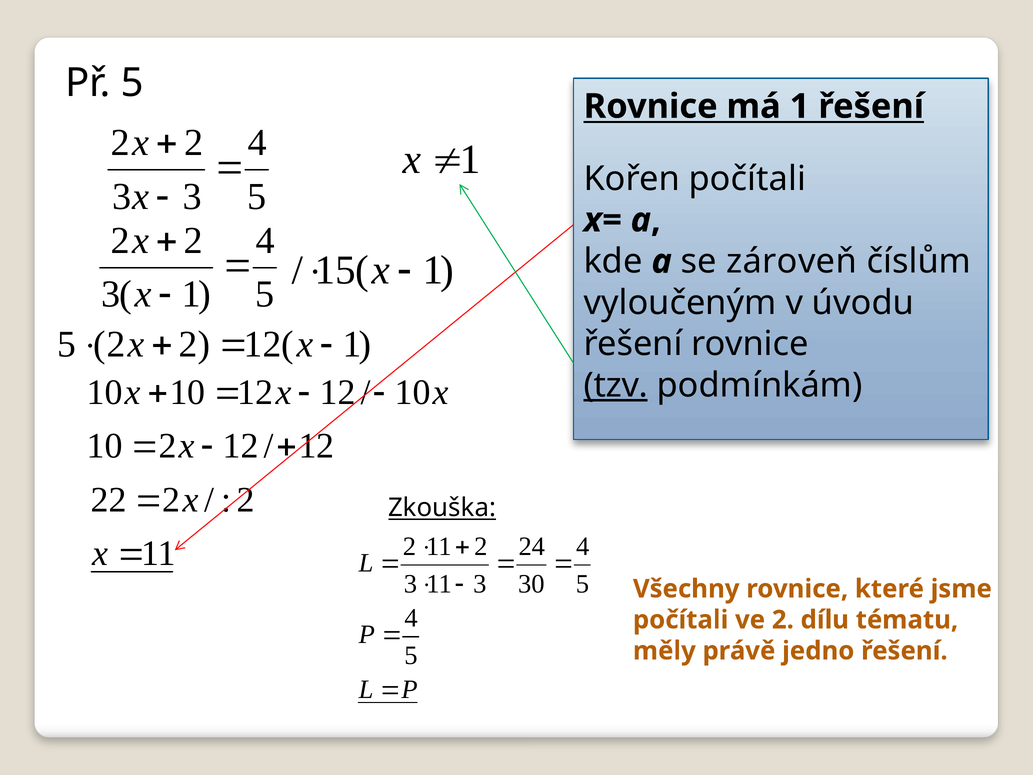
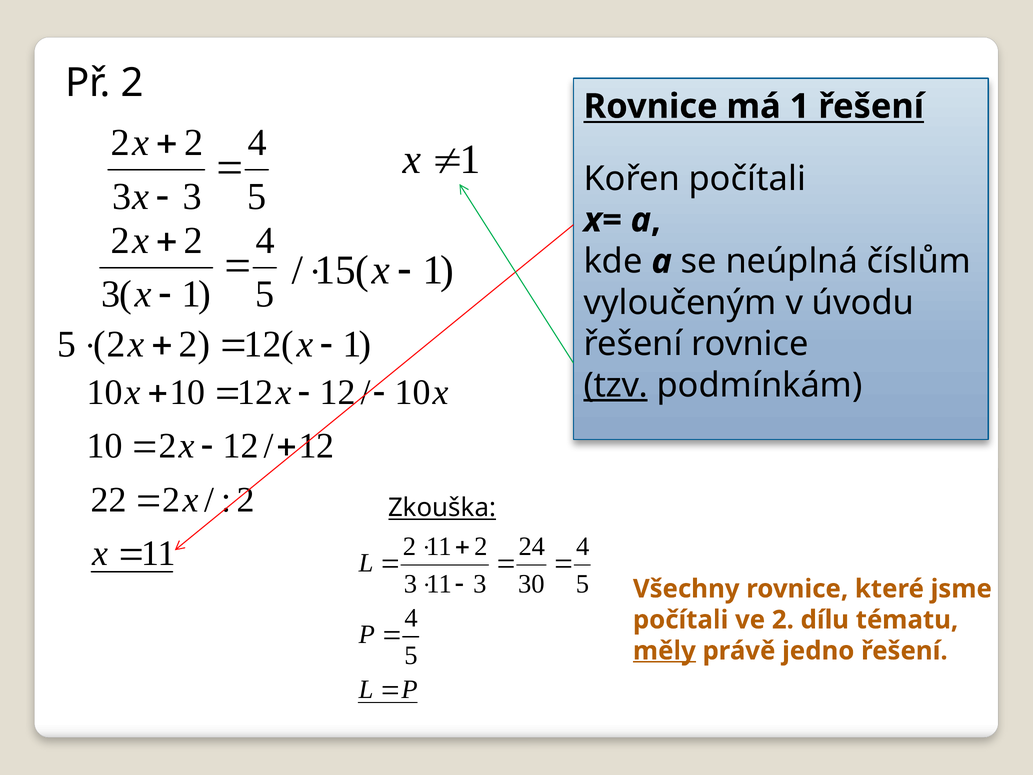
Př 5: 5 -> 2 (132, 83)
zároveň: zároveň -> neúplná (792, 261)
měly underline: none -> present (664, 651)
